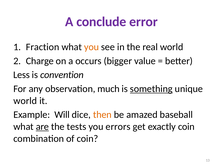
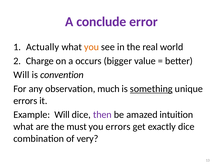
Fraction: Fraction -> Actually (43, 47)
Less: Less -> Will (21, 75)
world: world -> errors (25, 100)
then colour: orange -> purple (102, 114)
baseball: baseball -> intuition (176, 114)
are underline: present -> none (42, 126)
tests: tests -> must (77, 126)
exactly coin: coin -> dice (186, 126)
of coin: coin -> very (87, 138)
